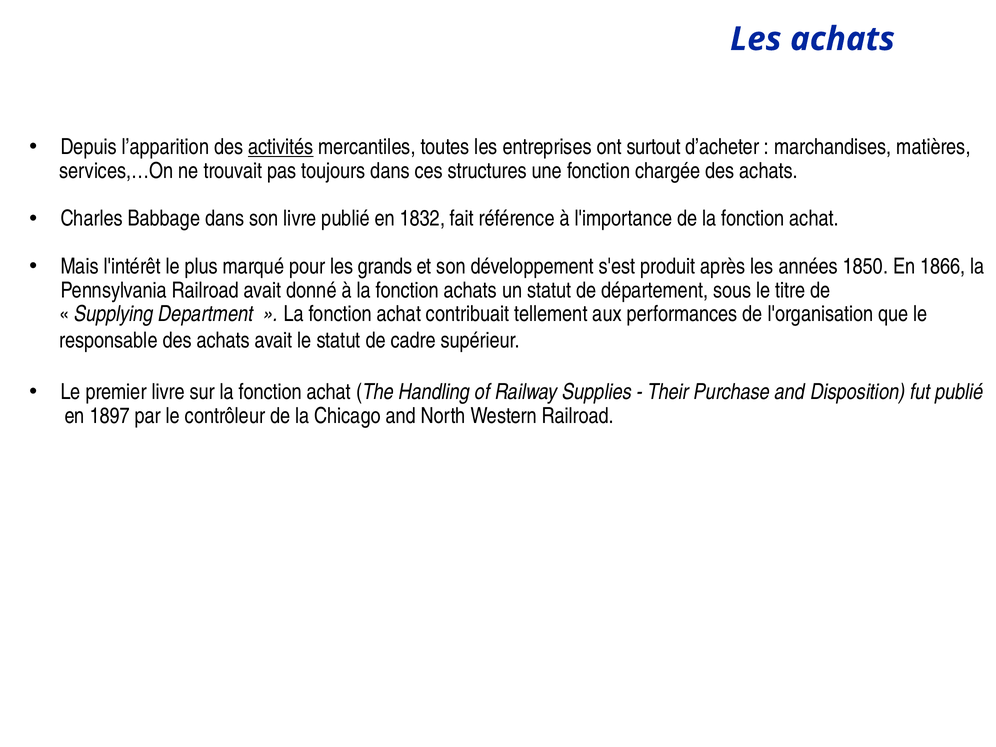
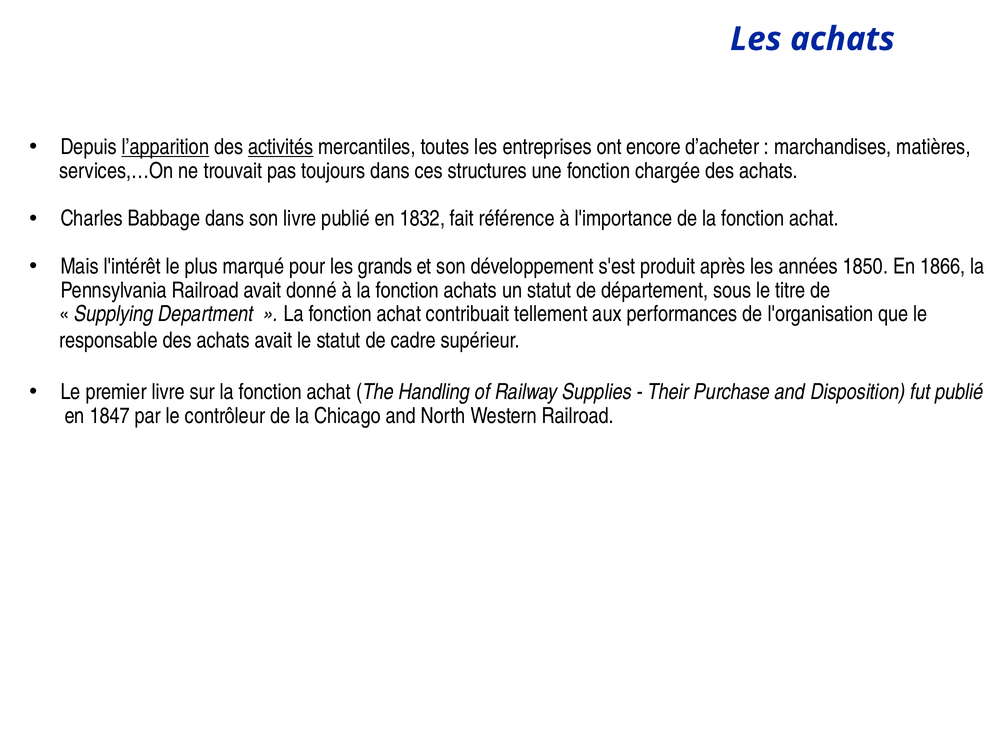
l’apparition underline: none -> present (165, 147)
surtout: surtout -> encore (654, 147)
1897: 1897 -> 1847 (110, 416)
